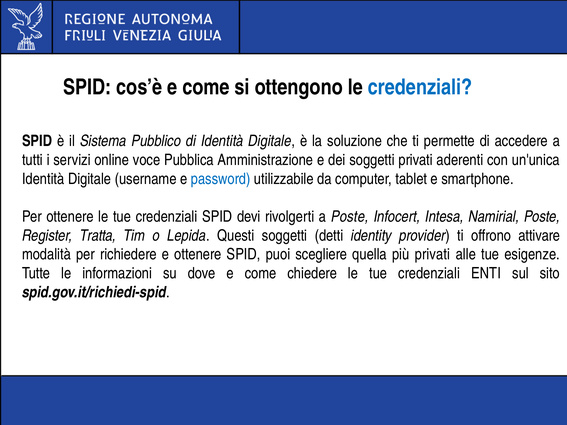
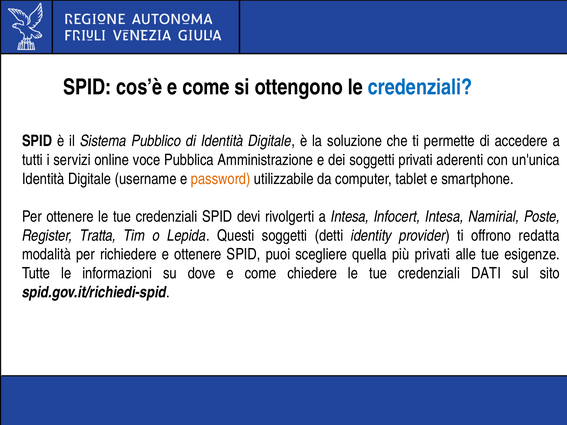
password colour: blue -> orange (221, 179)
a Poste: Poste -> Intesa (350, 217)
attivare: attivare -> redatta (539, 236)
ENTI: ENTI -> DATI (486, 274)
